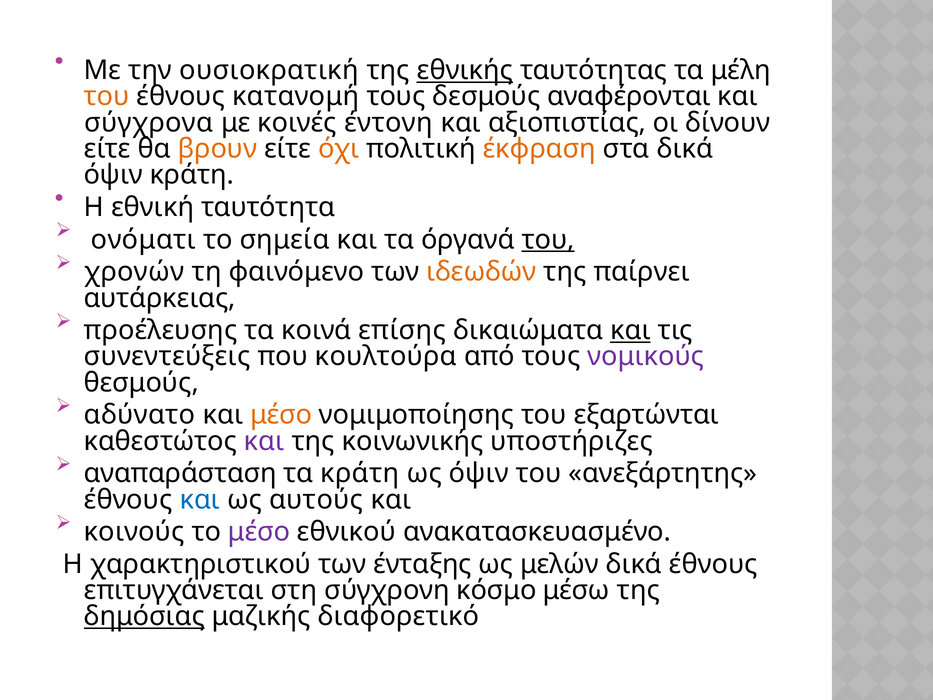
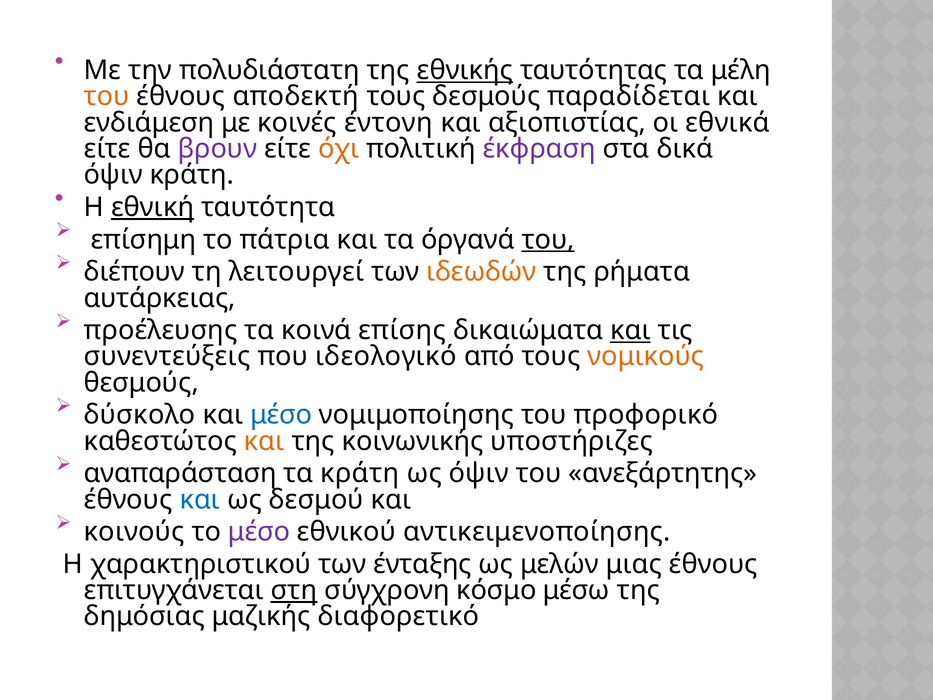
ουσιοκρατική: ουσιοκρατική -> πολυδιάστατη (269, 70)
κατανομή: κατανομή -> αποδεκτή (296, 96)
αναφέρονται: αναφέρονται -> παραδίδεται (629, 96)
σύγχρονα: σύγχρονα -> ενδιάμεση (149, 123)
δίνουν: δίνουν -> εθνικά (728, 123)
βρουν colour: orange -> purple (218, 149)
έκφραση colour: orange -> purple (539, 149)
εθνική underline: none -> present (153, 207)
ονόματι: ονόματι -> επίσημη (144, 239)
σημεία: σημεία -> πάτρια (285, 239)
χρονών: χρονών -> διέπουν (134, 272)
φαινόμενο: φαινόμενο -> λειτουργεί (296, 272)
παίρνει: παίρνει -> ρήματα (642, 272)
κουλτούρα: κουλτούρα -> ιδεολογικό (386, 356)
νομικούς colour: purple -> orange (646, 356)
αδύνατο: αδύνατο -> δύσκολο (140, 415)
μέσο colour: orange -> blue (281, 415)
εξαρτώνται: εξαρτώνται -> προφορικό (646, 415)
και colour: purple -> orange (264, 441)
αυτούς: αυτούς -> δεσμού (316, 499)
ανακατασκευασμένο: ανακατασκευασμένο -> αντικειμενοποίησης (537, 532)
μελών δικά: δικά -> μιας (634, 564)
στη underline: none -> present (294, 590)
δημόσιας underline: present -> none (144, 616)
